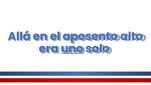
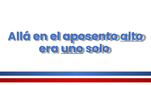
alto underline: none -> present (132, 36)
